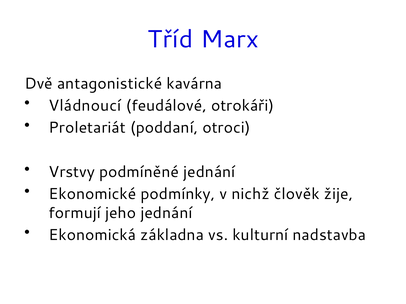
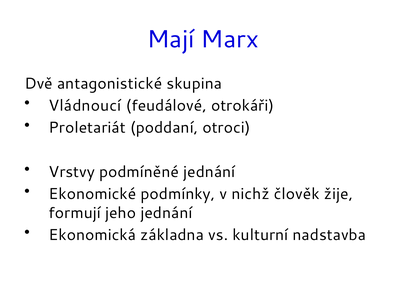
Tříd: Tříd -> Mají (171, 39)
kavárna: kavárna -> skupina (194, 84)
